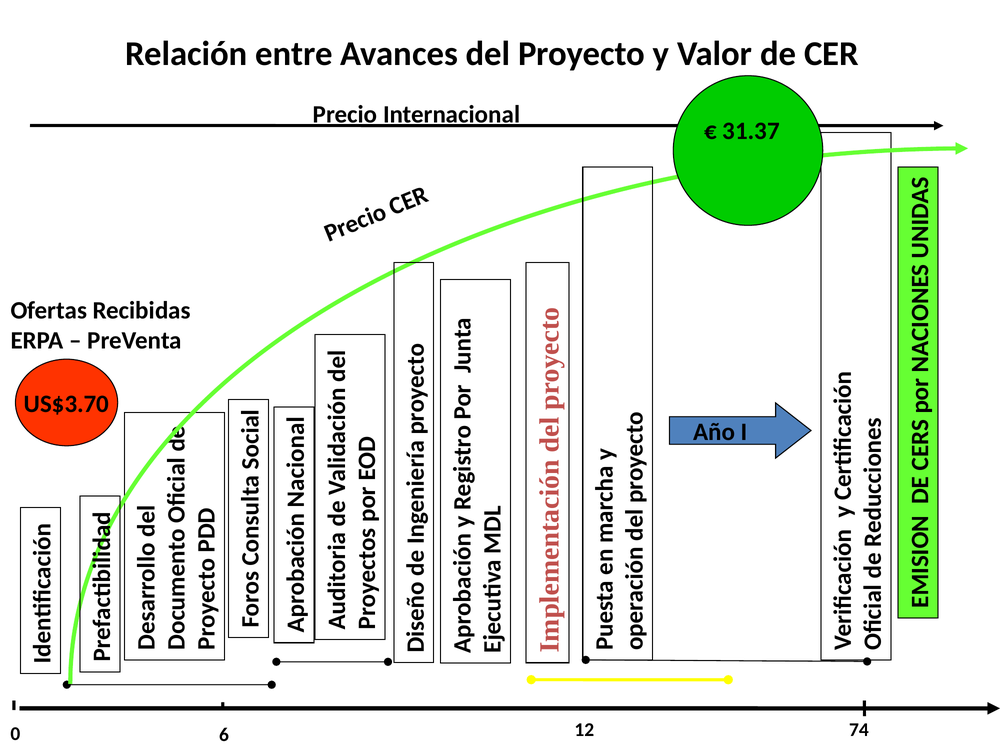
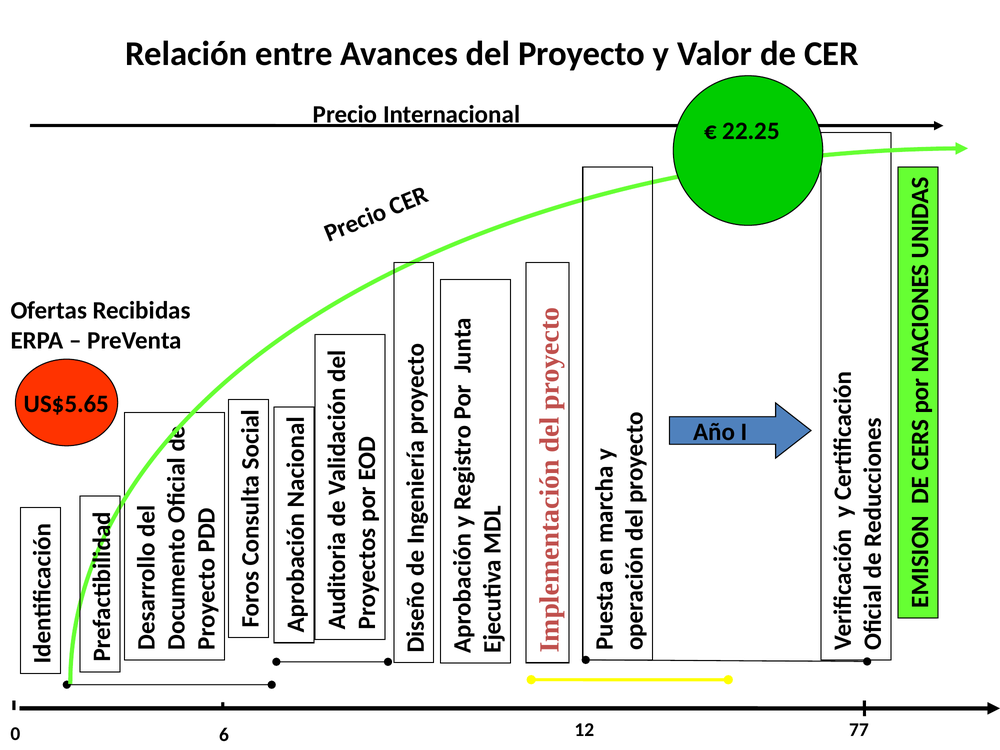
31.37: 31.37 -> 22.25 (751, 131)
US$3.70: US$3.70 -> US$5.65 (66, 404)
74: 74 -> 77 (859, 730)
